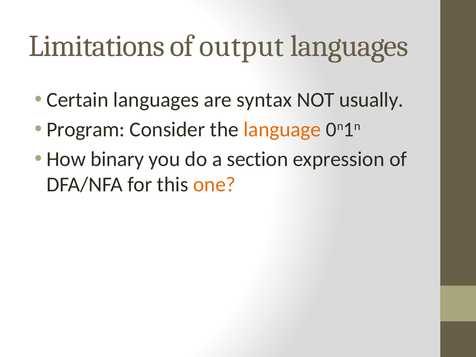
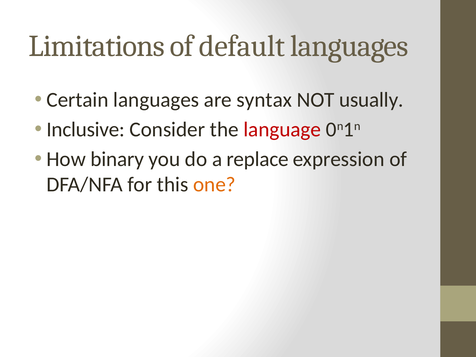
output: output -> default (242, 46)
Program: Program -> Inclusive (86, 130)
language colour: orange -> red (282, 130)
section: section -> replace (258, 159)
